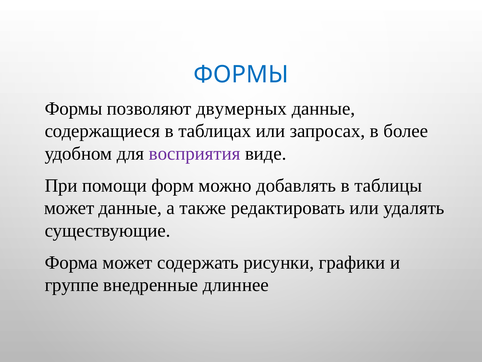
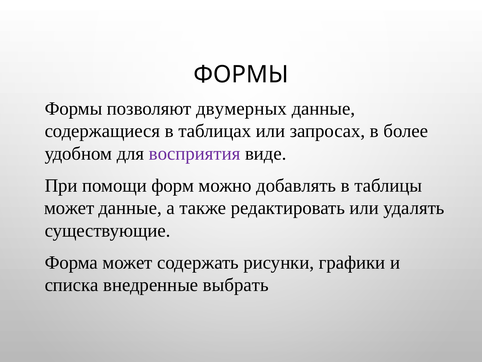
ФОРМЫ colour: blue -> black (241, 74)
группе: группе -> списка (72, 285)
длиннее: длиннее -> выбрать (236, 285)
